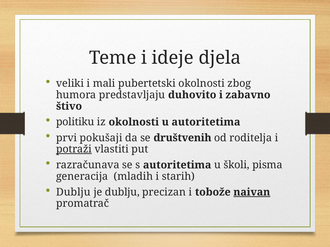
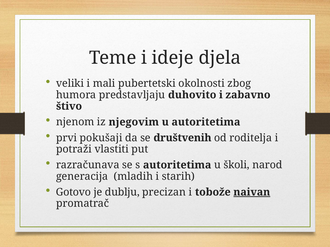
politiku: politiku -> njenom (75, 122)
iz okolnosti: okolnosti -> njegovim (134, 122)
potraži underline: present -> none (74, 149)
pisma: pisma -> narod (267, 165)
Dublju: Dublju -> Gotovo (74, 192)
